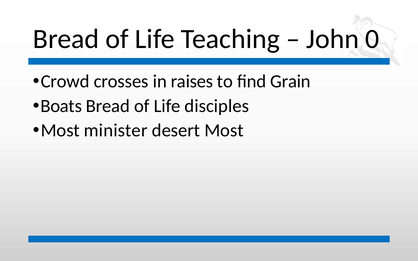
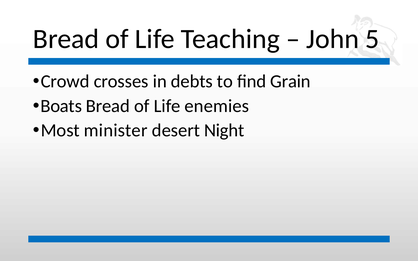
0: 0 -> 5 (372, 39)
raises: raises -> debts (192, 82)
disciples: disciples -> enemies (217, 106)
desert Most: Most -> Night (224, 130)
